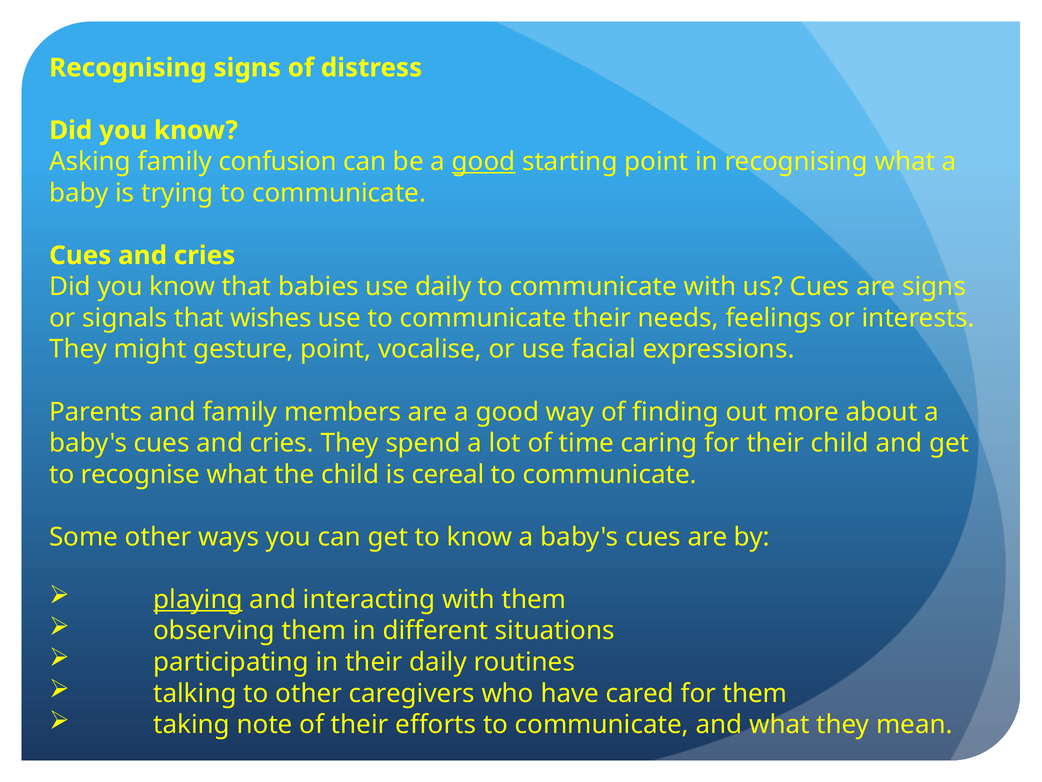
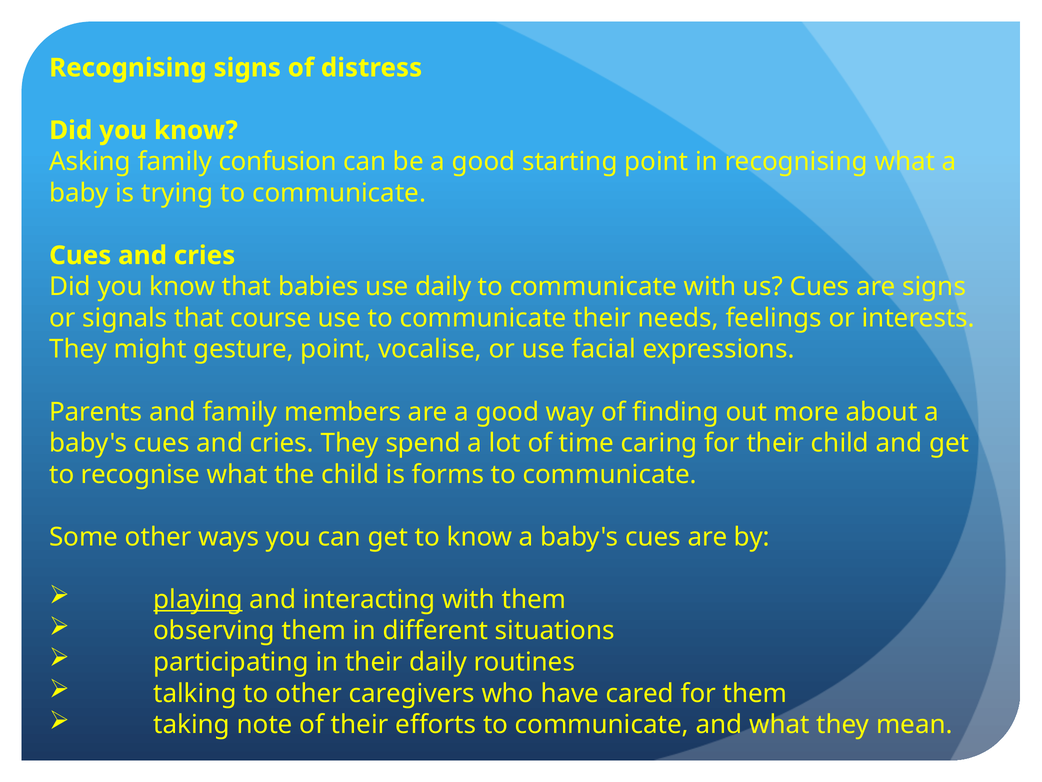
good underline: present -> none (484, 162)
wishes: wishes -> course (271, 318)
cereal: cereal -> forms (448, 474)
